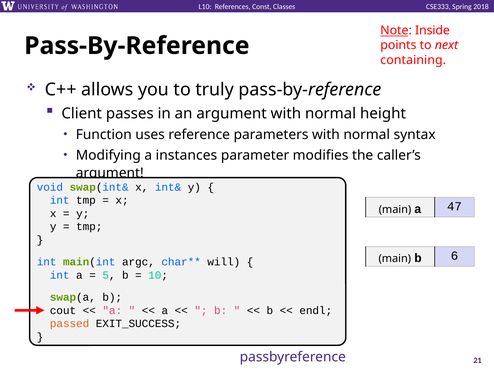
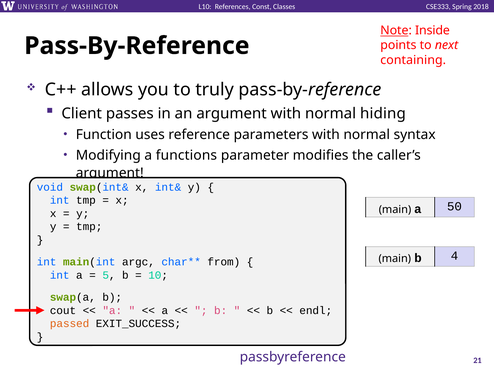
height: height -> hiding (383, 114)
instances: instances -> functions (186, 155)
47: 47 -> 50 (454, 207)
6: 6 -> 4 (454, 256)
will: will -> from (224, 262)
